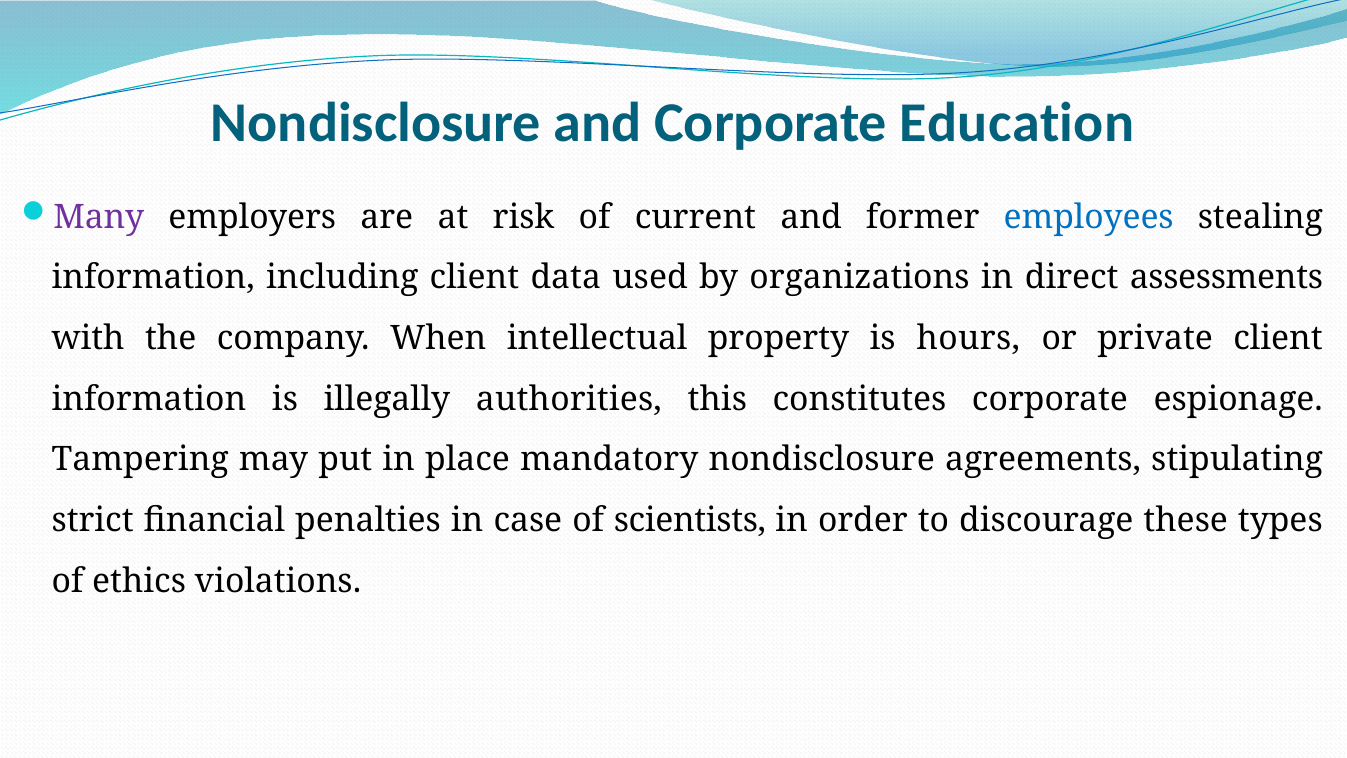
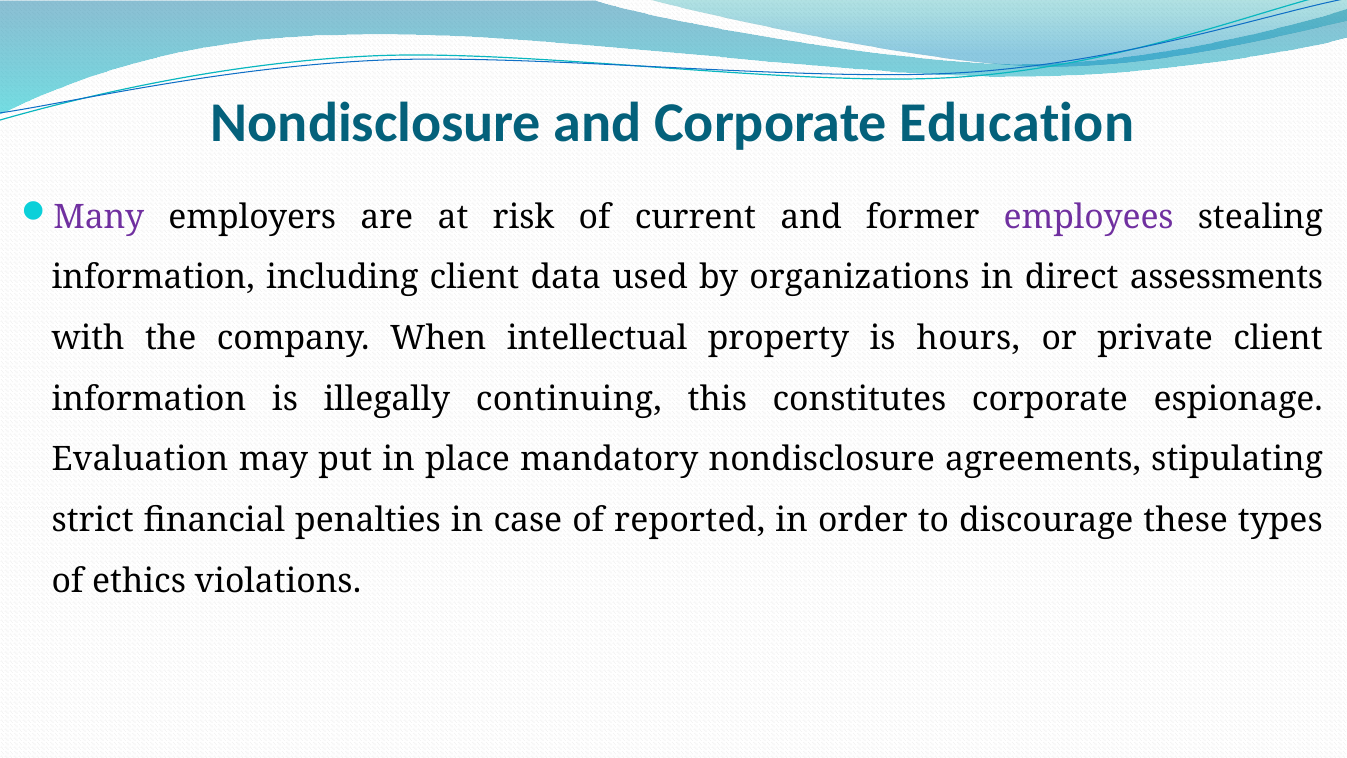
employees colour: blue -> purple (1089, 217)
authorities: authorities -> continuing (569, 399)
Tampering: Tampering -> Evaluation (140, 460)
scientists: scientists -> reported (690, 520)
